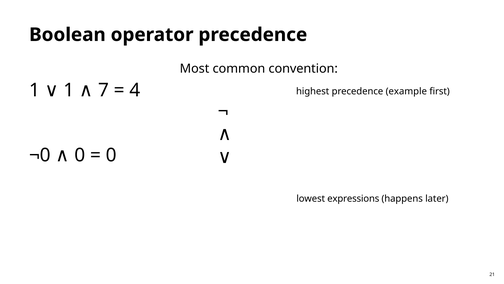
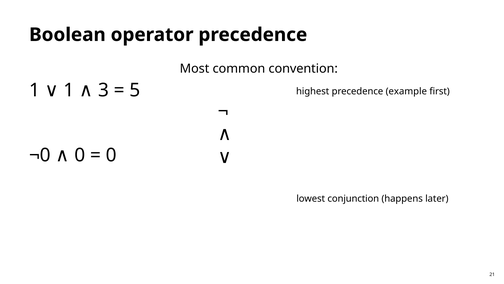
7: 7 -> 3 (103, 90)
4: 4 -> 5 (135, 90)
expressions: expressions -> conjunction (353, 198)
